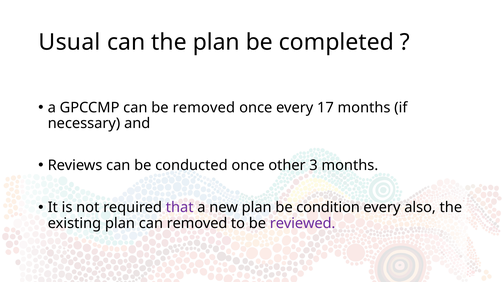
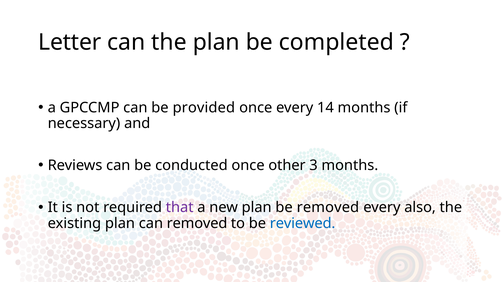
Usual: Usual -> Letter (70, 42)
be removed: removed -> provided (204, 108)
17: 17 -> 14 (325, 108)
be condition: condition -> removed (328, 208)
reviewed colour: purple -> blue (303, 224)
